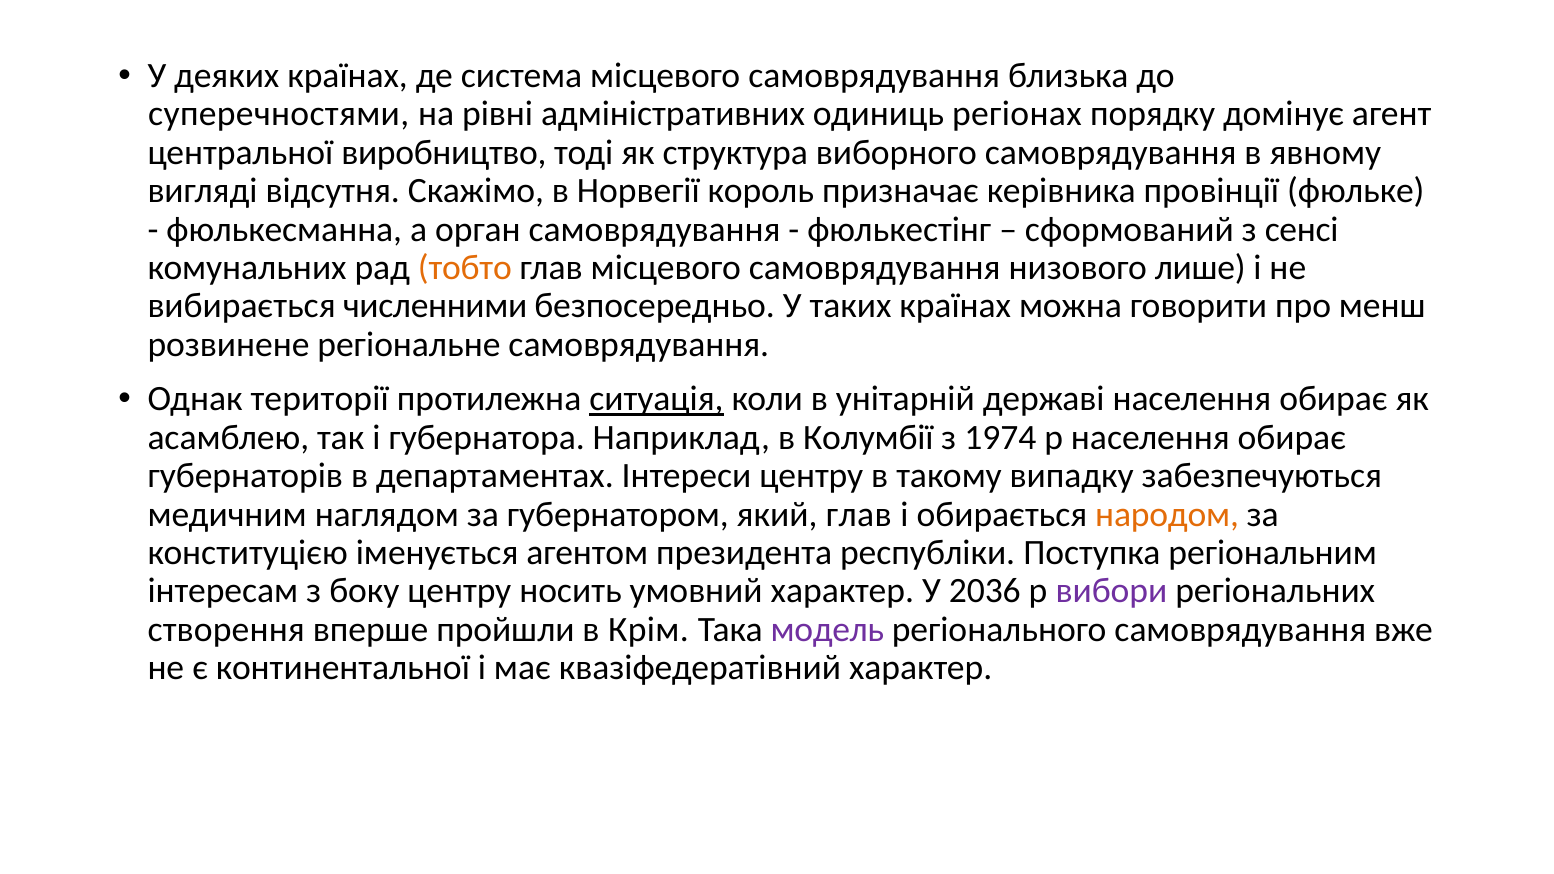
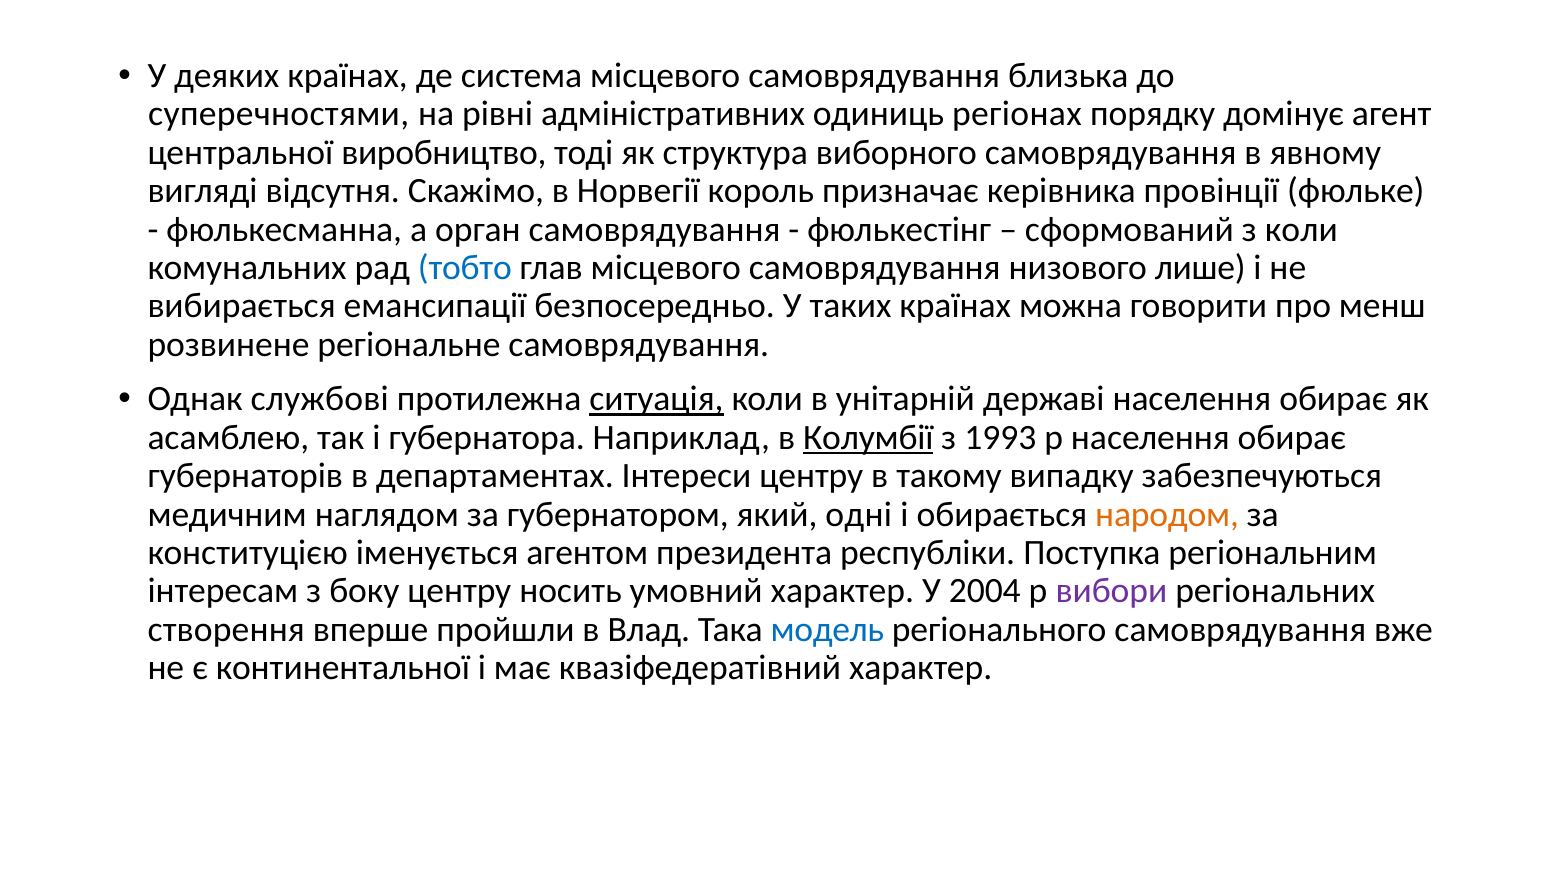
з сенсі: сенсі -> коли (1301, 229)
тобто colour: orange -> blue (465, 268)
численними: численними -> емансипації (435, 306)
території: території -> службові (320, 399)
Колумбії underline: none -> present (868, 438)
1974: 1974 -> 1993 (1000, 438)
який глав: глав -> одні (859, 514)
2036: 2036 -> 2004 (985, 591)
Крім: Крім -> Влад (649, 630)
модель colour: purple -> blue (827, 630)
